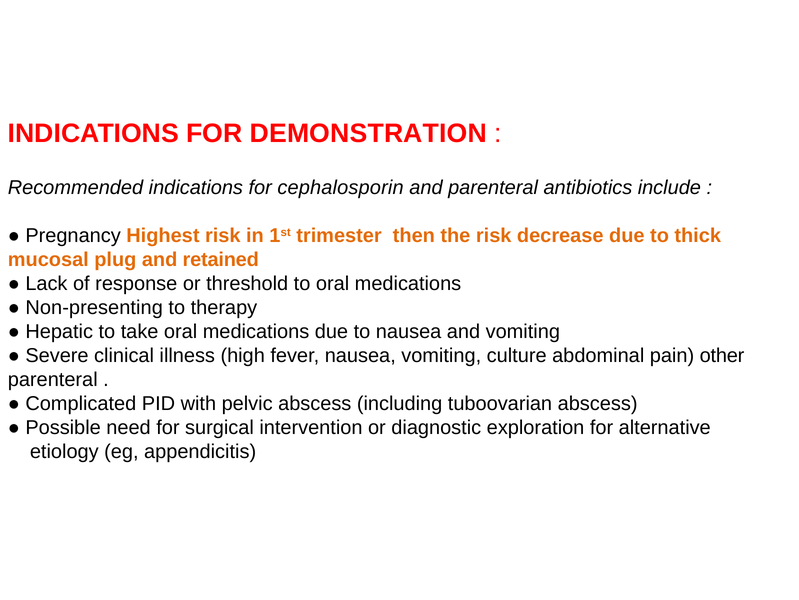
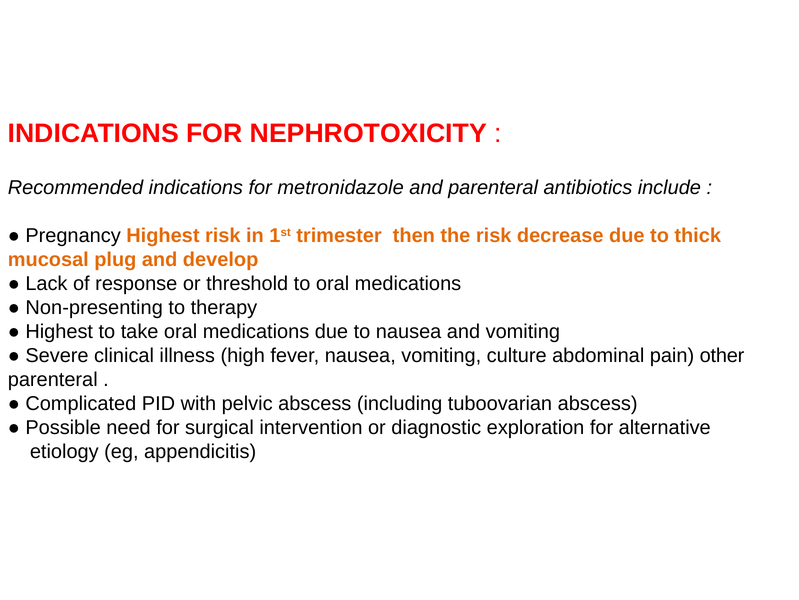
DEMONSTRATION: DEMONSTRATION -> NEPHROTOXICITY (368, 133)
cephalosporin: cephalosporin -> metronidazole (341, 187)
retained: retained -> develop (221, 259)
Hepatic: Hepatic -> Highest (59, 331)
